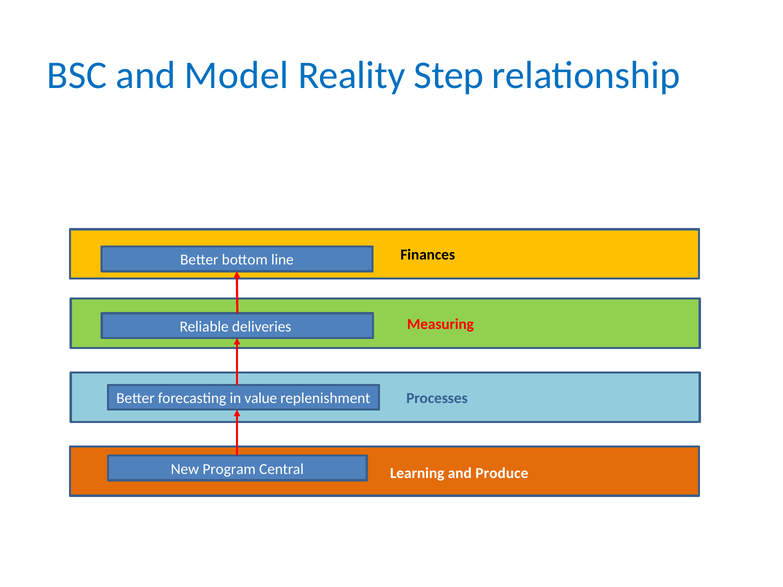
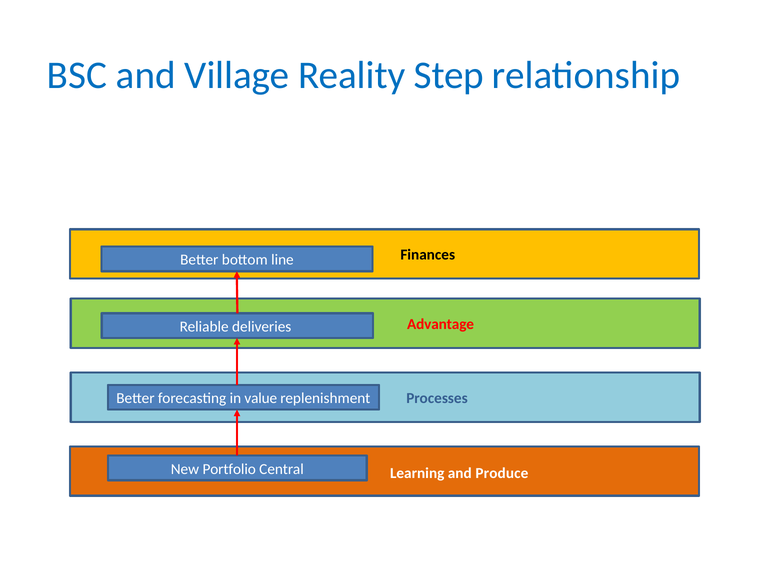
Model: Model -> Village (237, 75)
Measuring: Measuring -> Advantage (441, 324)
Program: Program -> Portfolio (229, 469)
